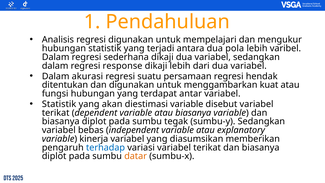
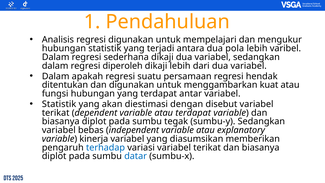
response: response -> diperoleh (123, 66)
akurasi: akurasi -> apakah (87, 76)
diestimasi variable: variable -> dengan (187, 104)
atau biasanya: biasanya -> terdapat (193, 113)
datar colour: orange -> blue (136, 156)
